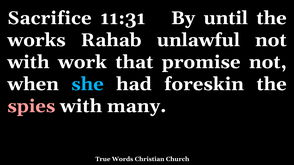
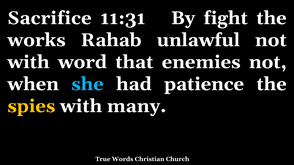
until: until -> fight (226, 18)
work: work -> word (82, 62)
promise: promise -> enemies (201, 62)
foreskin: foreskin -> patience (204, 84)
spies colour: pink -> yellow (31, 106)
